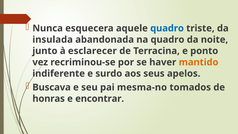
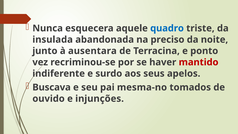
na quadro: quadro -> preciso (167, 40)
esclarecer: esclarecer -> ausentara (92, 51)
mantido colour: orange -> red (199, 62)
honras: honras -> ouvido (49, 99)
encontrar: encontrar -> injunções (100, 99)
